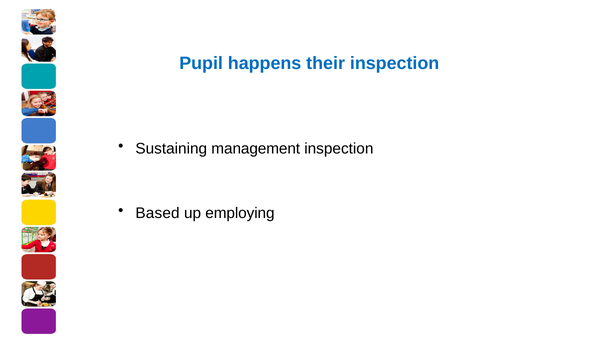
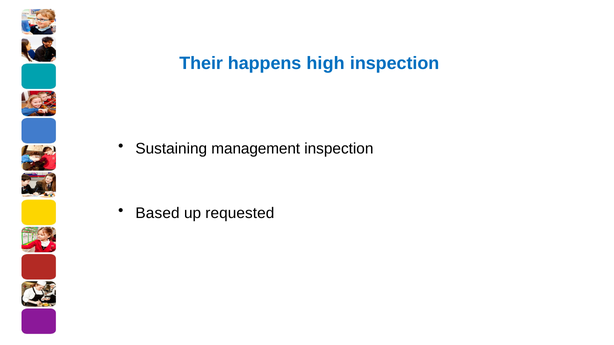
Pupil: Pupil -> Their (201, 63)
their: their -> high (326, 63)
employing: employing -> requested (240, 213)
